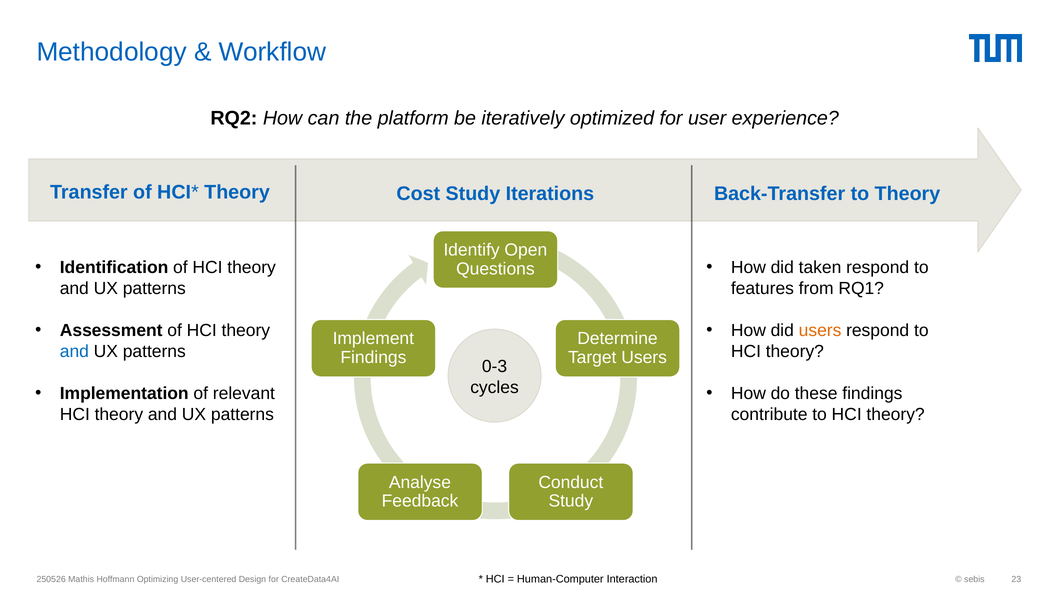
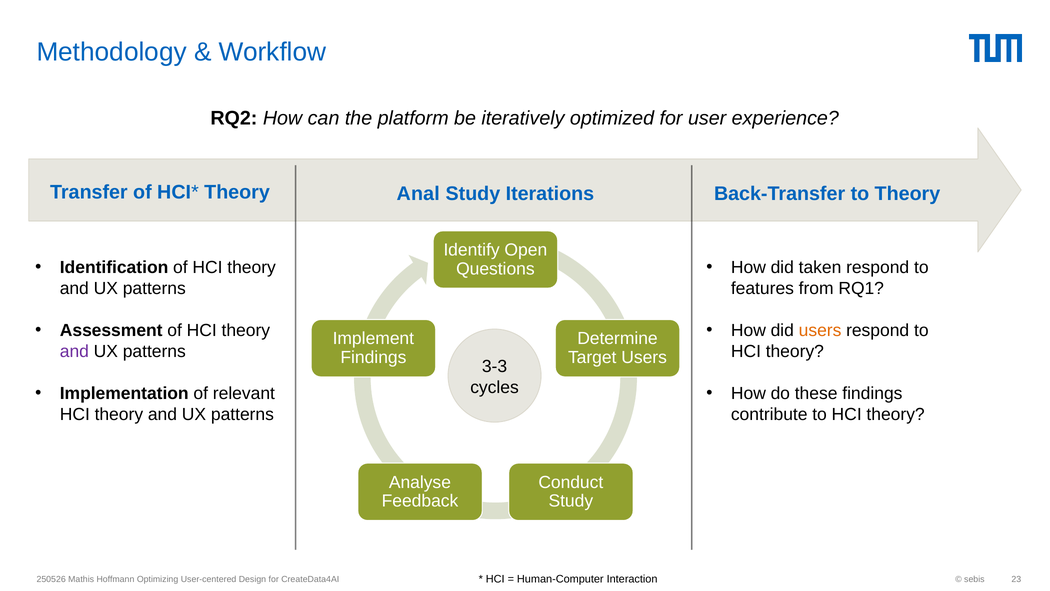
Cost: Cost -> Anal (418, 194)
and colour: blue -> purple (74, 351)
0-3: 0-3 -> 3-3 (495, 366)
